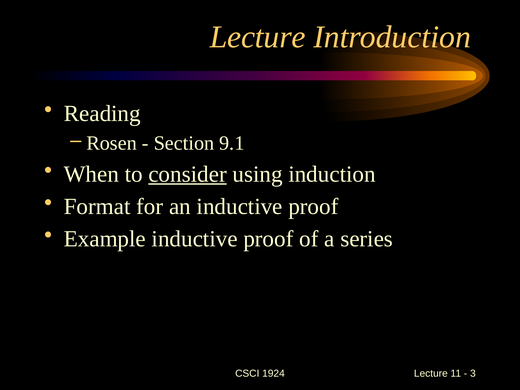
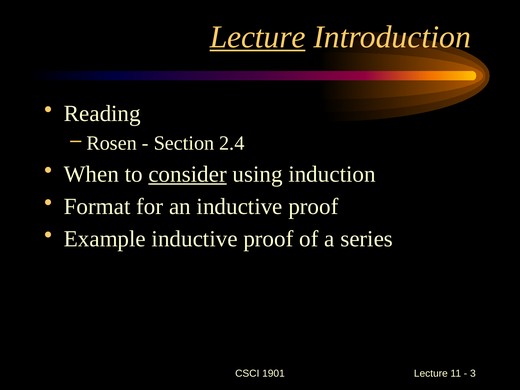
Lecture underline: none -> present (258, 37)
9.1: 9.1 -> 2.4 (232, 143)
1924: 1924 -> 1901 (273, 373)
